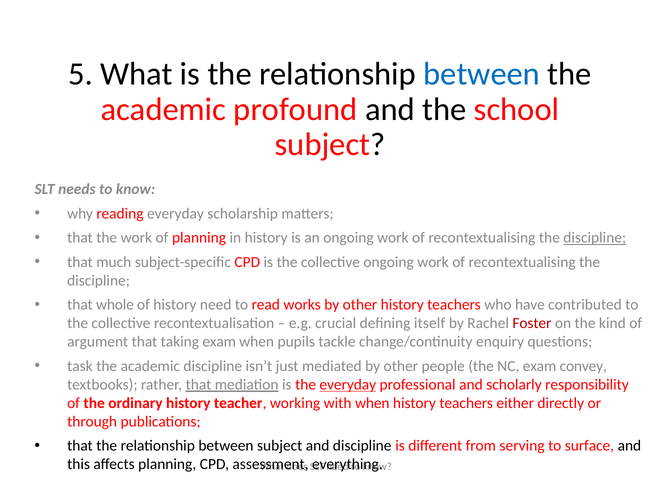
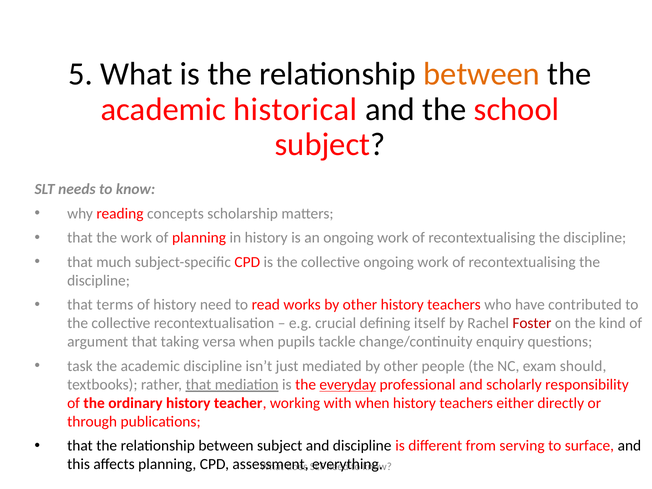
between colour: blue -> orange (482, 74)
profound: profound -> historical (295, 109)
reading everyday: everyday -> concepts (175, 214)
discipline underline: present -> none (595, 238)
whole: whole -> terms (115, 305)
taking exam: exam -> versa (219, 342)
convey: convey -> should (583, 366)
